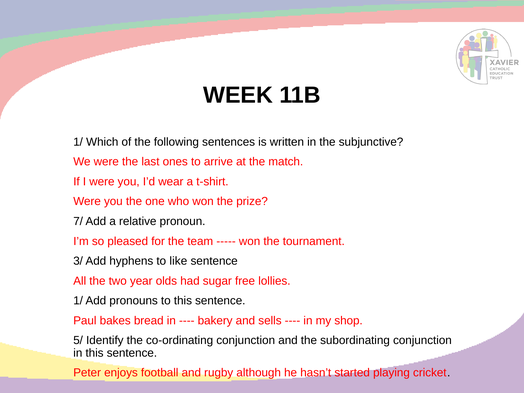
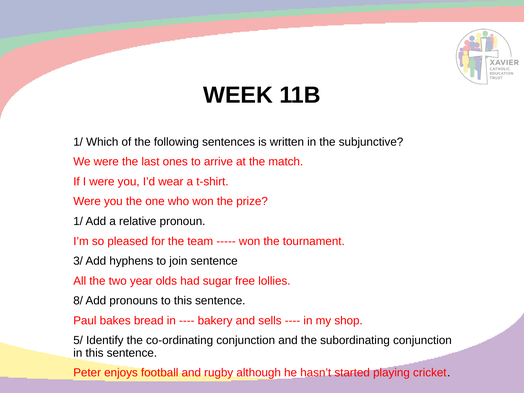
7/: 7/ -> 1/ (78, 221)
like: like -> join (178, 261)
1/: 1/ -> 8/ (78, 301)
